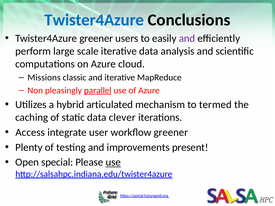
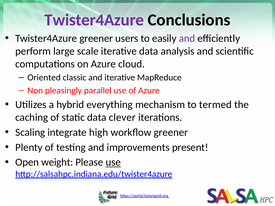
Twister4Azure colour: blue -> purple (94, 20)
Missions: Missions -> Oriented (44, 78)
parallel underline: present -> none (98, 90)
articulated: articulated -> everything (110, 105)
Access: Access -> Scaling (30, 132)
user: user -> high (99, 132)
special: special -> weight (57, 162)
